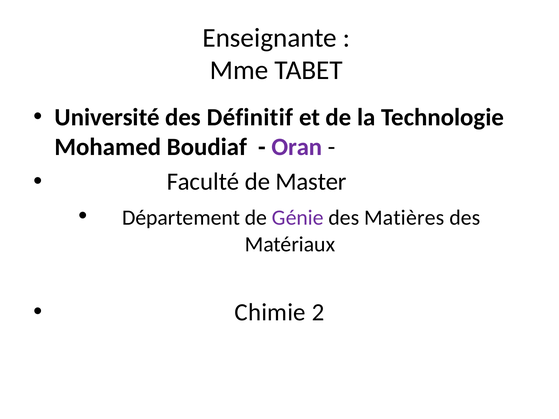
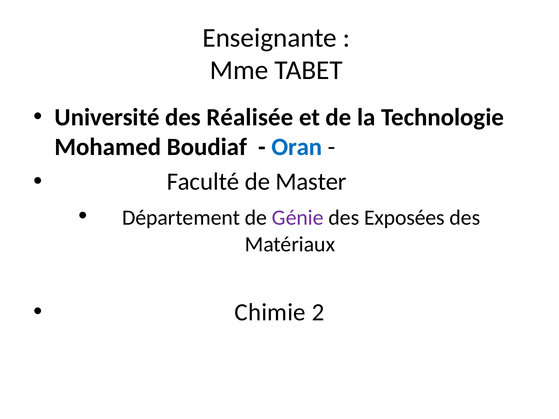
Définitif: Définitif -> Réalisée (250, 117)
Oran colour: purple -> blue (297, 147)
Matières: Matières -> Exposées (404, 218)
